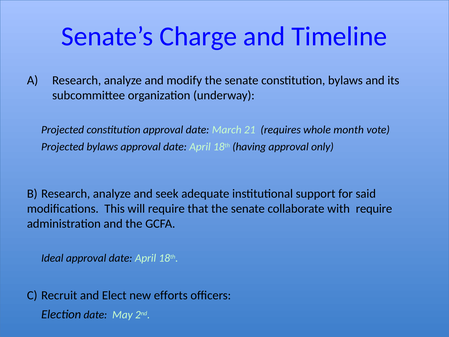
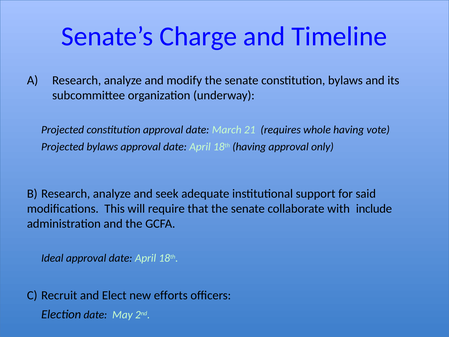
whole month: month -> having (349, 130)
with require: require -> include (374, 208)
